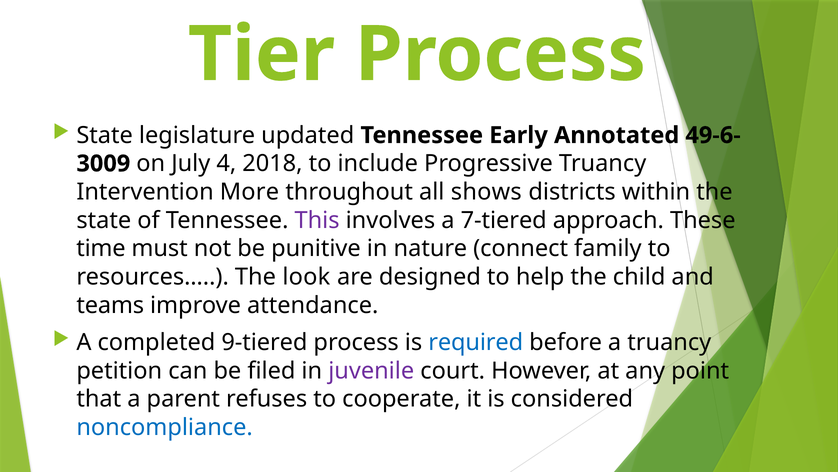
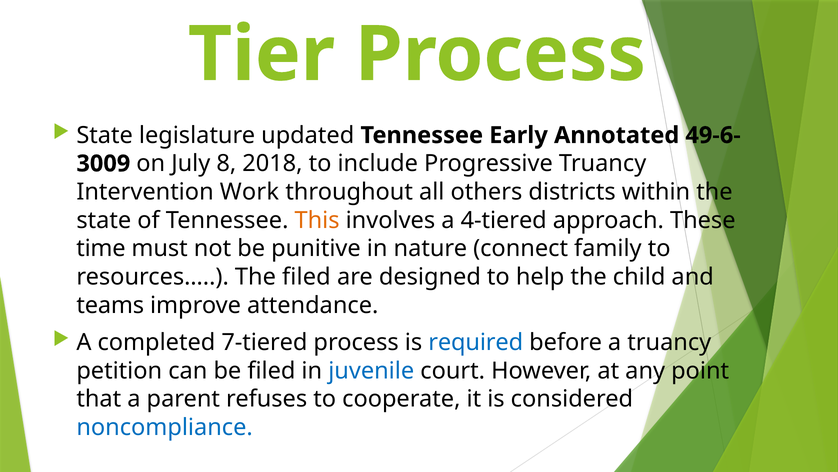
4: 4 -> 8 (226, 163)
More: More -> Work (249, 192)
shows: shows -> others (486, 192)
This colour: purple -> orange (317, 220)
7-tiered: 7-tiered -> 4-tiered (504, 220)
The look: look -> filed (306, 277)
9-tiered: 9-tiered -> 7-tiered (264, 342)
juvenile colour: purple -> blue (371, 370)
